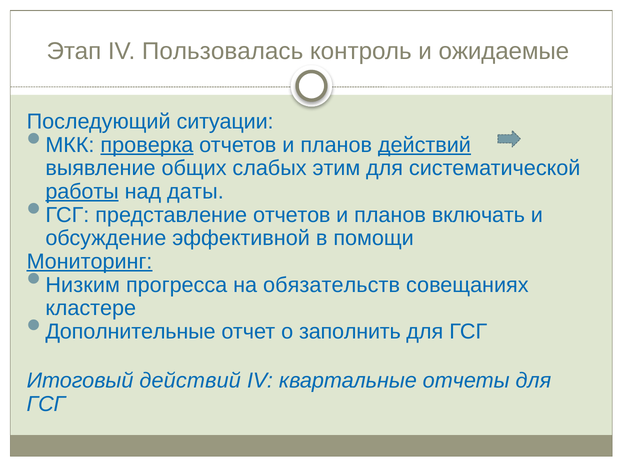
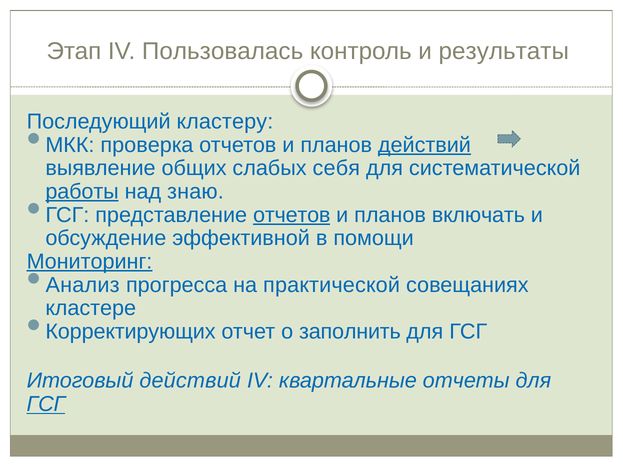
ожидаемые: ожидаемые -> результаты (504, 51)
ситуации: ситуации -> кластеру (225, 122)
проверка underline: present -> none (147, 145)
этим: этим -> себя (336, 168)
даты: даты -> знаю (195, 192)
отчетов underline: none -> present (292, 215)
Низким: Низким -> Анализ (83, 285)
обязательств: обязательств -> практической (332, 285)
Дополнительные: Дополнительные -> Корректирующих (130, 332)
ГСГ underline: none -> present (46, 404)
